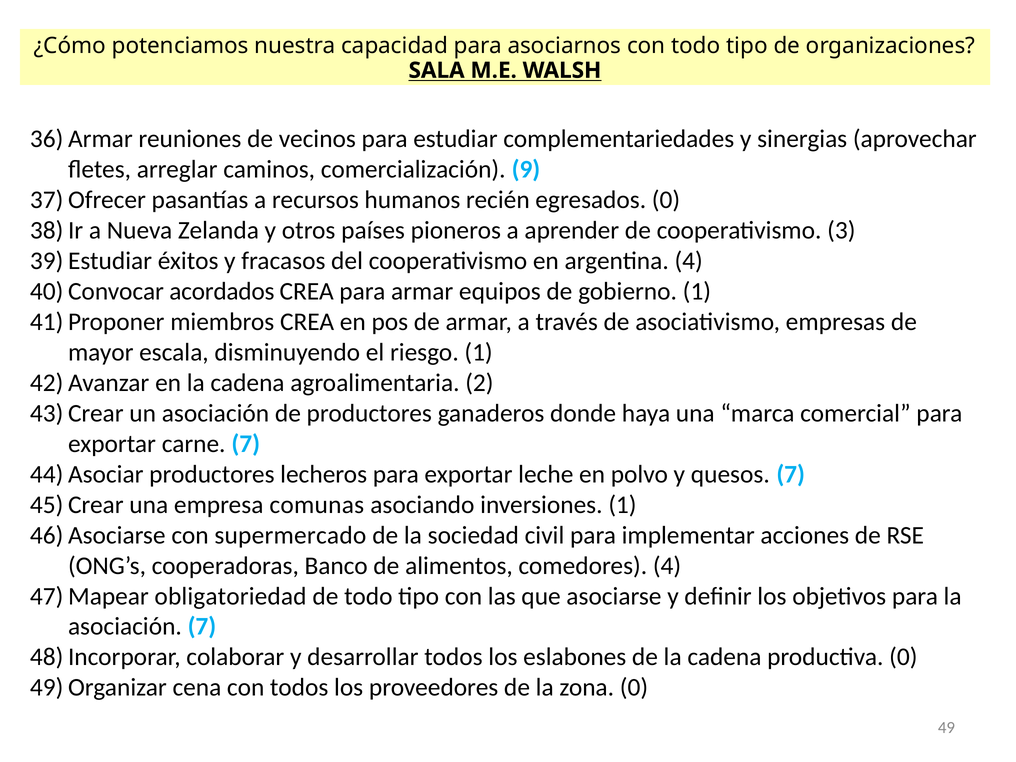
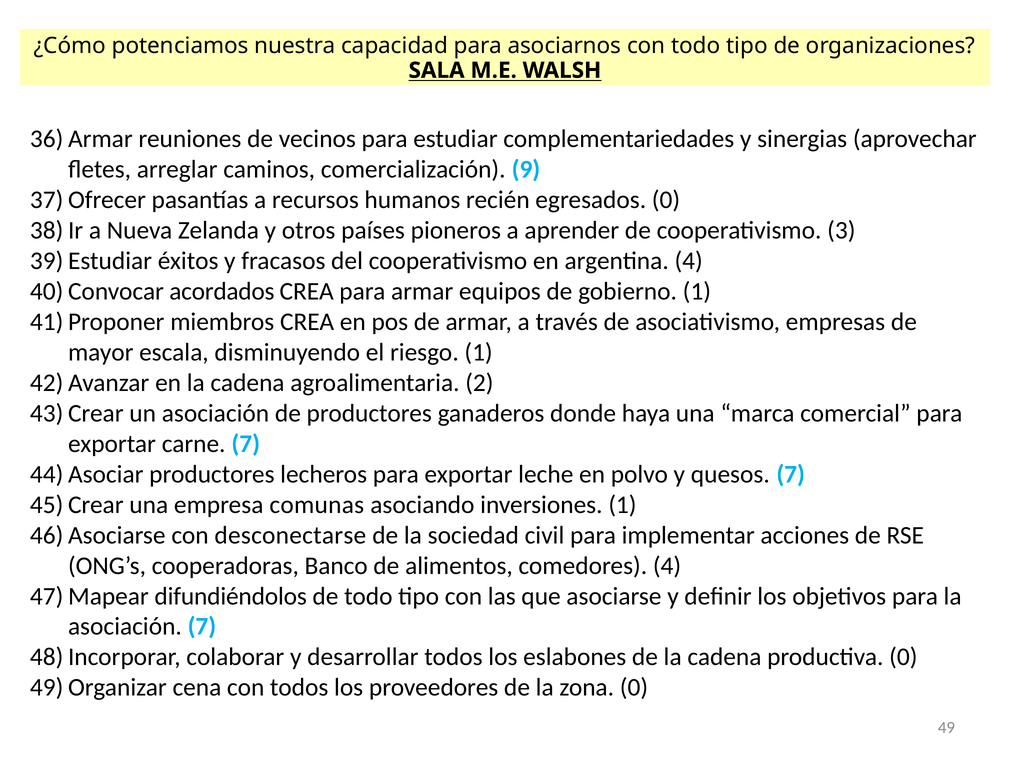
supermercado: supermercado -> desconectarse (290, 535)
obligatoriedad: obligatoriedad -> difundiéndolos (231, 596)
